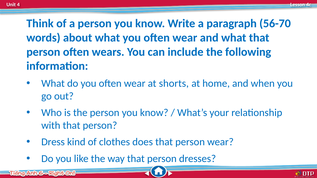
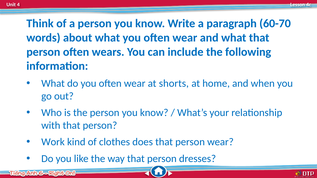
56-70: 56-70 -> 60-70 (275, 23)
Dress: Dress -> Work (53, 142)
